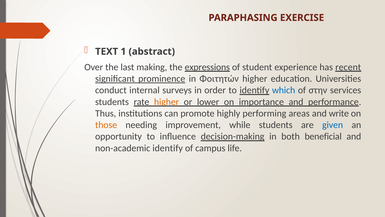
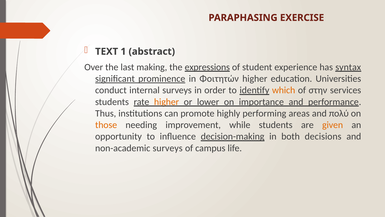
recent: recent -> syntax (348, 67)
which colour: blue -> orange (284, 90)
write: write -> πολύ (339, 113)
given colour: blue -> orange (333, 125)
beneficial: beneficial -> decisions (323, 136)
non-academic identify: identify -> surveys (168, 148)
